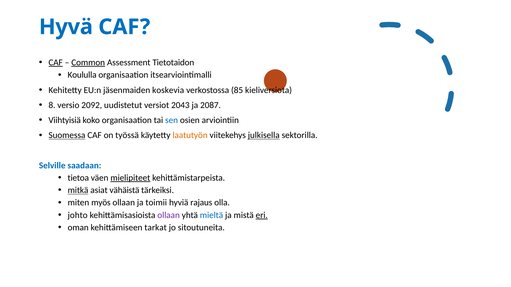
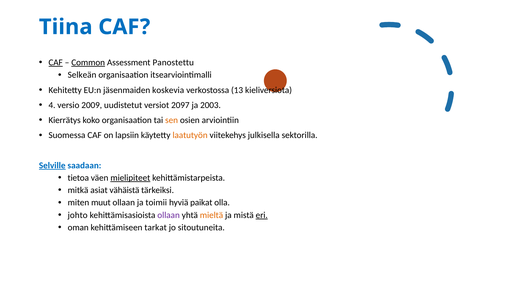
Hyvä: Hyvä -> Tiina (66, 27)
Tietotaidon: Tietotaidon -> Panostettu (173, 63)
Koululla: Koululla -> Selkeän (82, 75)
85: 85 -> 13 (237, 90)
8: 8 -> 4 (52, 105)
2092: 2092 -> 2009 (92, 105)
2043: 2043 -> 2097 (180, 105)
2087: 2087 -> 2003 (211, 105)
Viihtyisiä: Viihtyisiä -> Kierrätys (65, 120)
sen colour: blue -> orange (172, 120)
Suomessa underline: present -> none (67, 135)
työssä: työssä -> lapsiin (127, 135)
julkisella underline: present -> none (264, 135)
Selville underline: none -> present (52, 166)
mitkä underline: present -> none (78, 191)
myös: myös -> muut (101, 203)
rajaus: rajaus -> paikat (201, 203)
mieltä colour: blue -> orange (212, 215)
